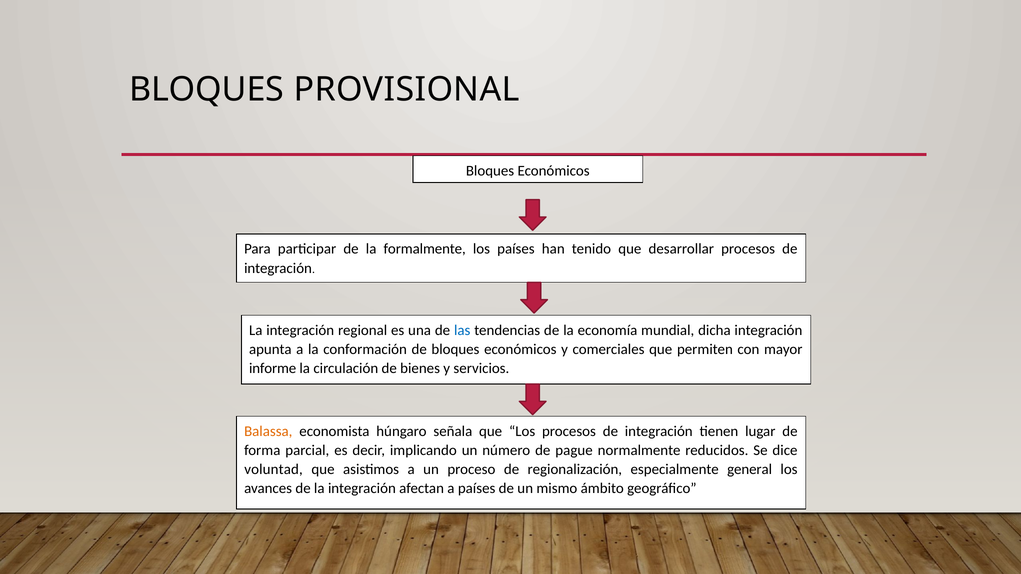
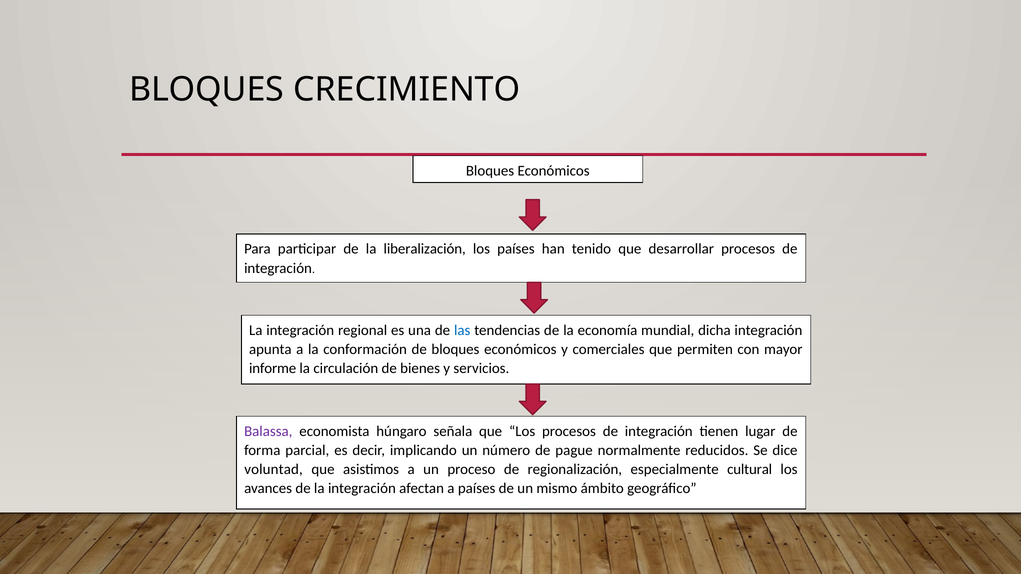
PROVISIONAL: PROVISIONAL -> CRECIMIENTO (407, 89)
formalmente: formalmente -> liberalización (425, 249)
Balassa colour: orange -> purple (268, 431)
general: general -> cultural (750, 470)
